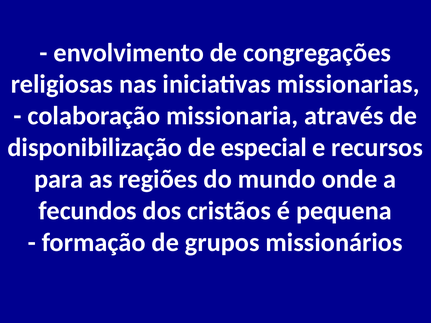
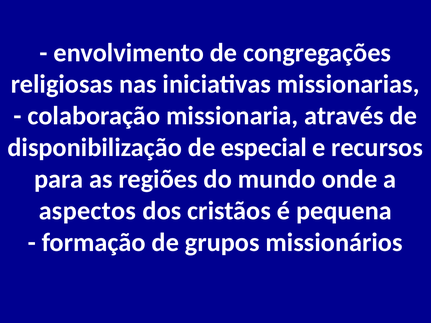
fecundos: fecundos -> aspectos (87, 211)
